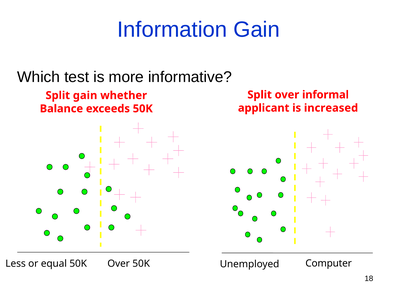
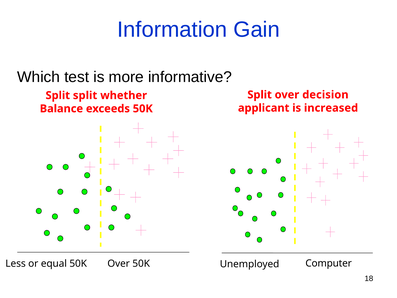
informal: informal -> decision (325, 95)
Split gain: gain -> split (85, 95)
